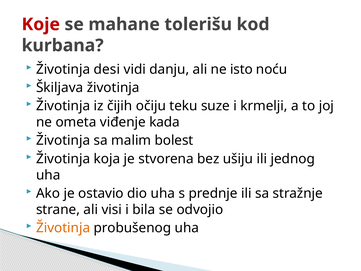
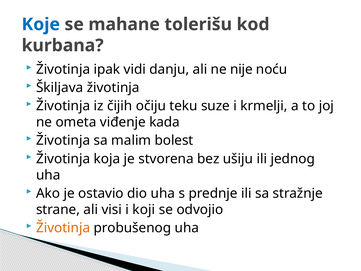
Koje colour: red -> blue (41, 24)
desi: desi -> ipak (107, 69)
isto: isto -> nije (241, 69)
bila: bila -> koji (144, 209)
